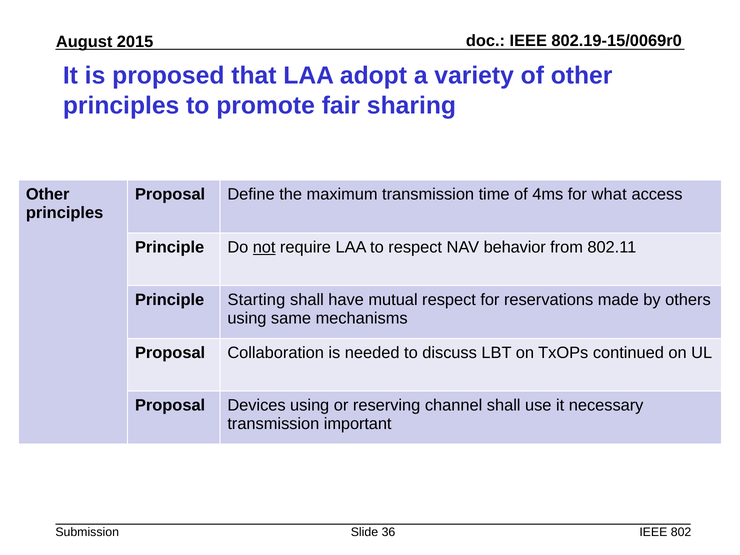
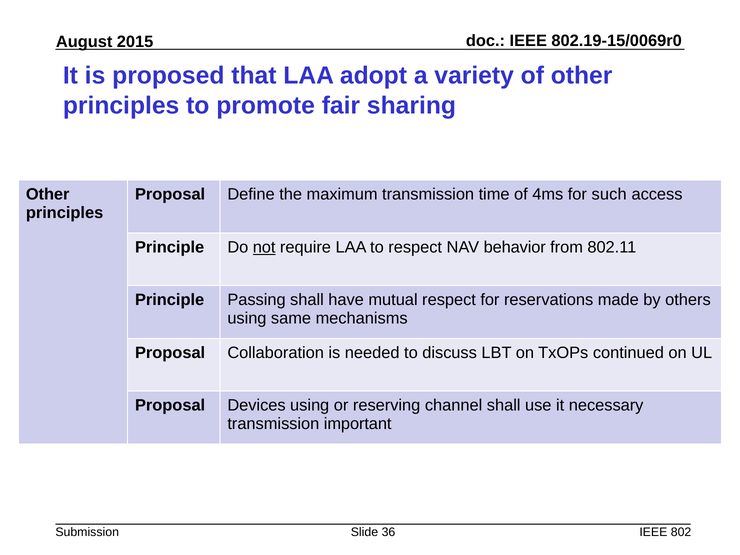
what: what -> such (609, 194)
Starting: Starting -> Passing (257, 300)
